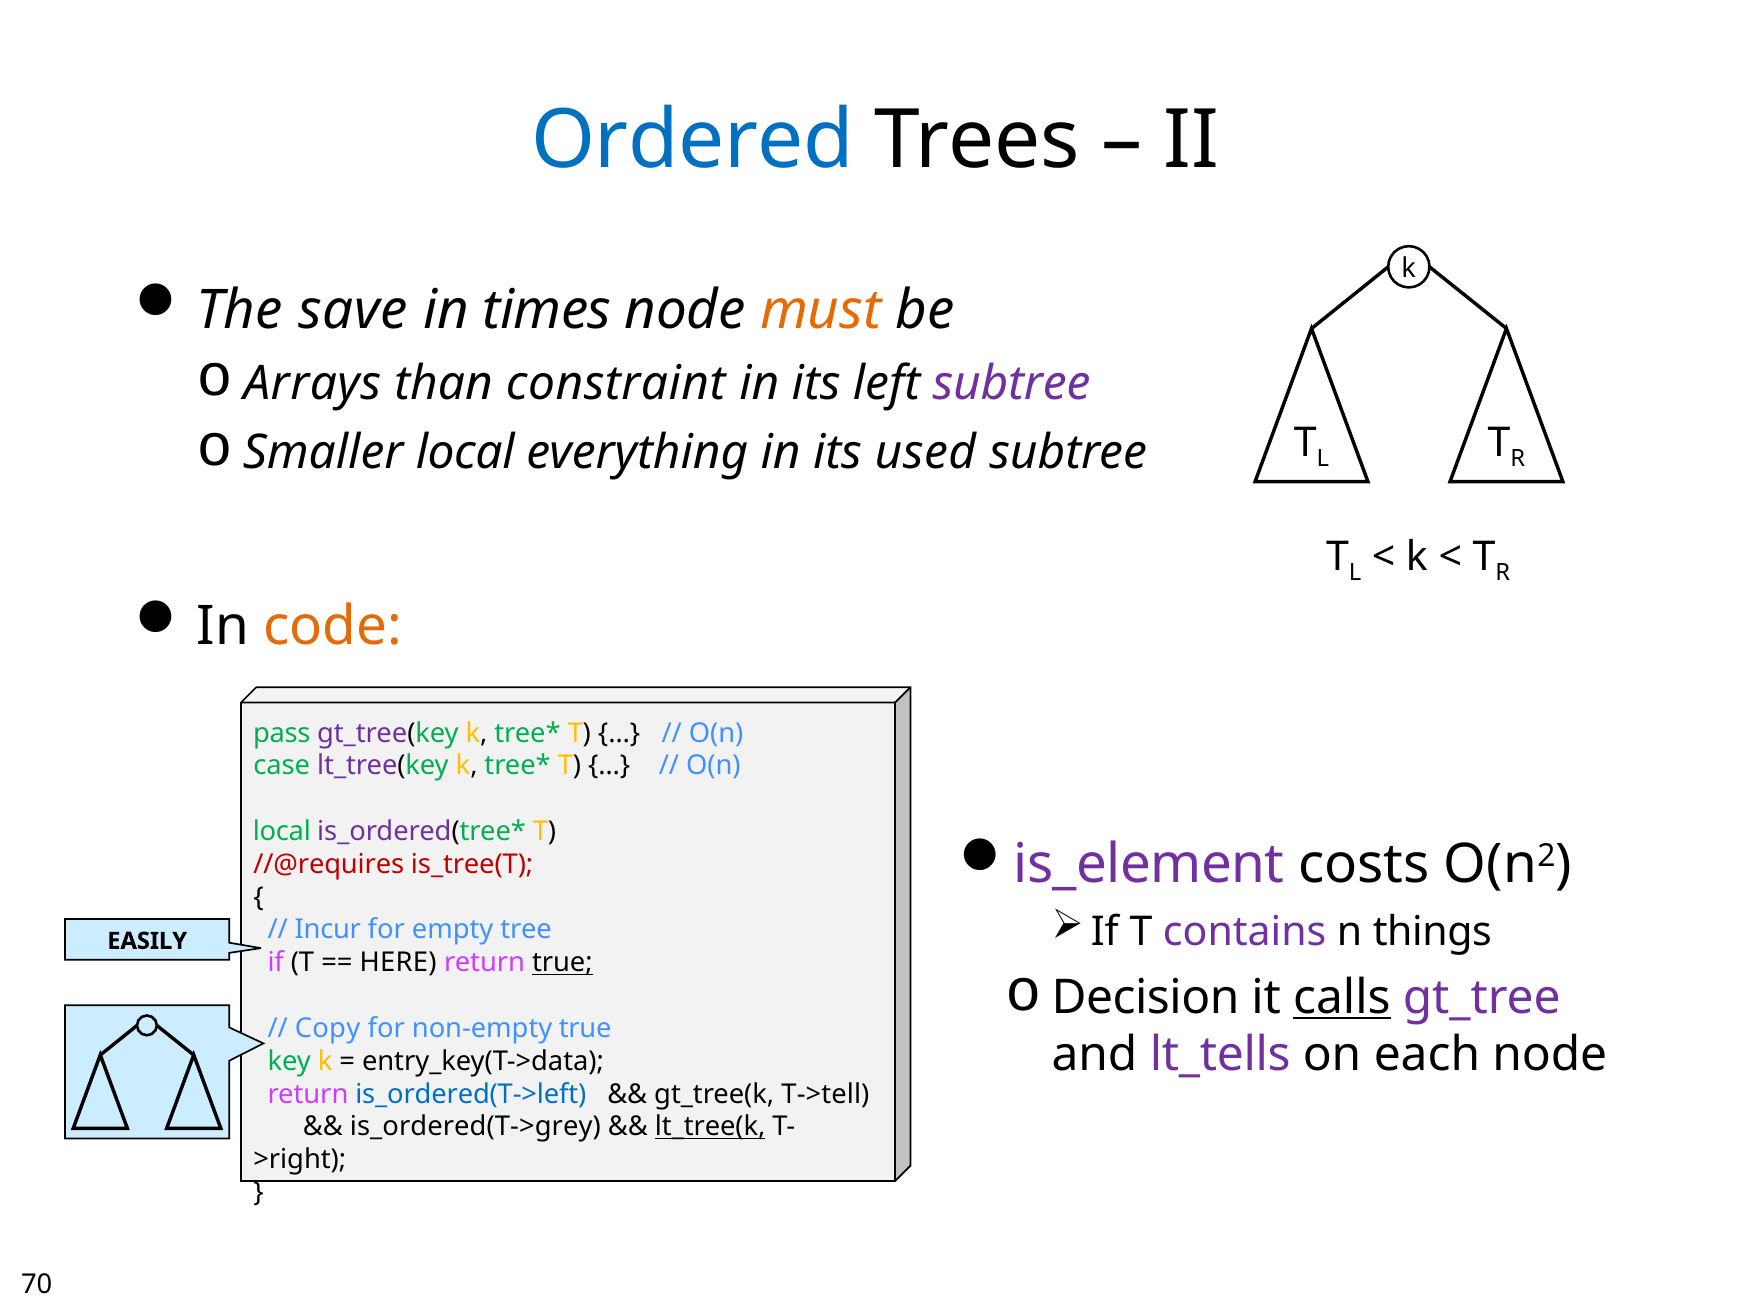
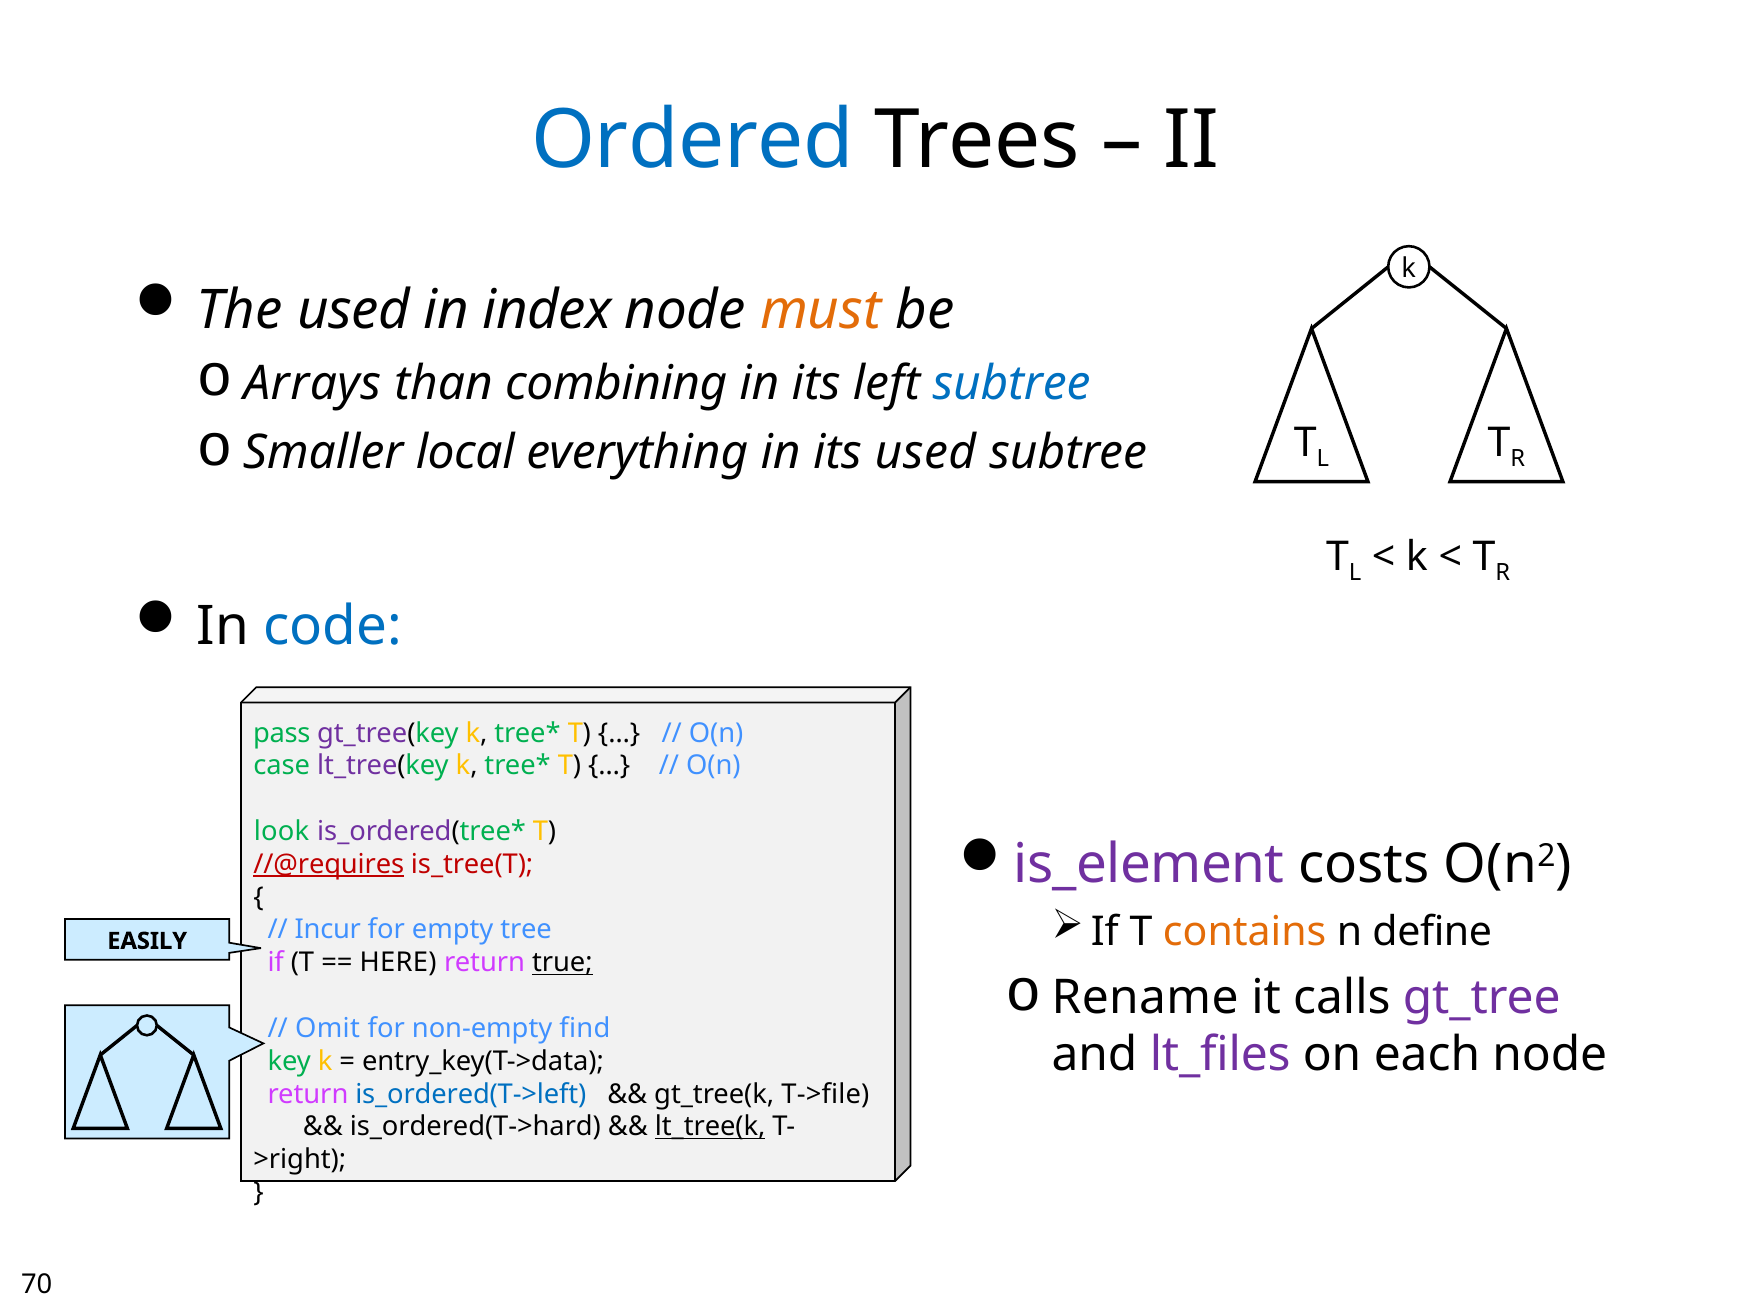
The save: save -> used (354, 310)
times: times -> index (547, 310)
constraint: constraint -> combining (616, 383)
subtree colour: purple -> blue (1011, 383)
code colour: orange -> blue (332, 627)
local: local -> look (282, 832)
//@requires underline: none -> present (329, 864)
contains colour: purple -> orange (1245, 932)
things: things -> define (1432, 932)
Decision: Decision -> Rename (1145, 998)
calls underline: present -> none (1342, 998)
Copy: Copy -> Omit (328, 1029)
non-empty true: true -> find (585, 1029)
lt_tells: lt_tells -> lt_files (1220, 1055)
T->tell: T->tell -> T->file (825, 1094)
is_ordered(T->grey: is_ordered(T->grey -> is_ordered(T->hard (475, 1127)
